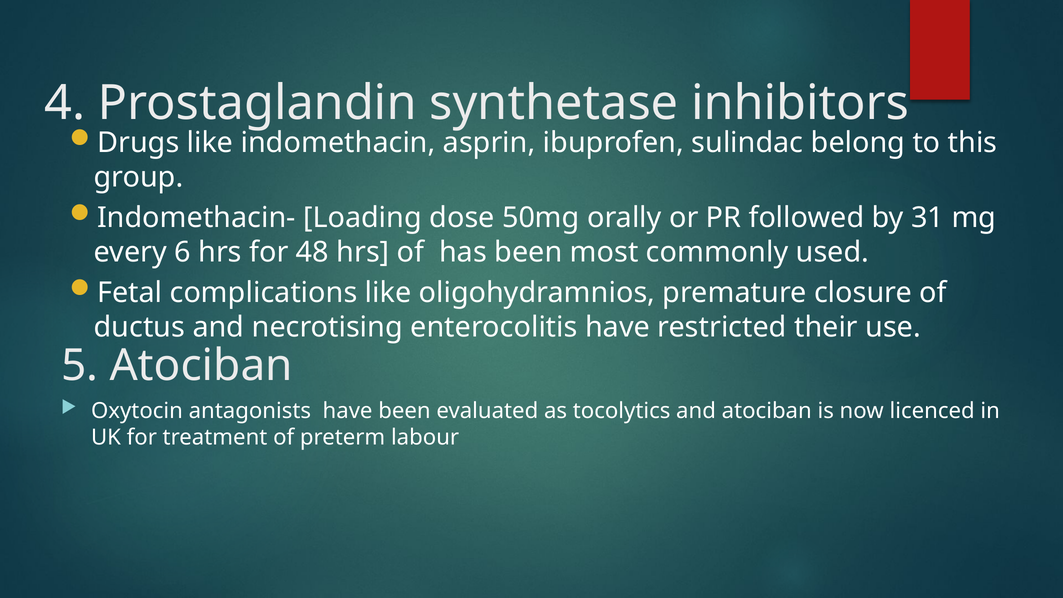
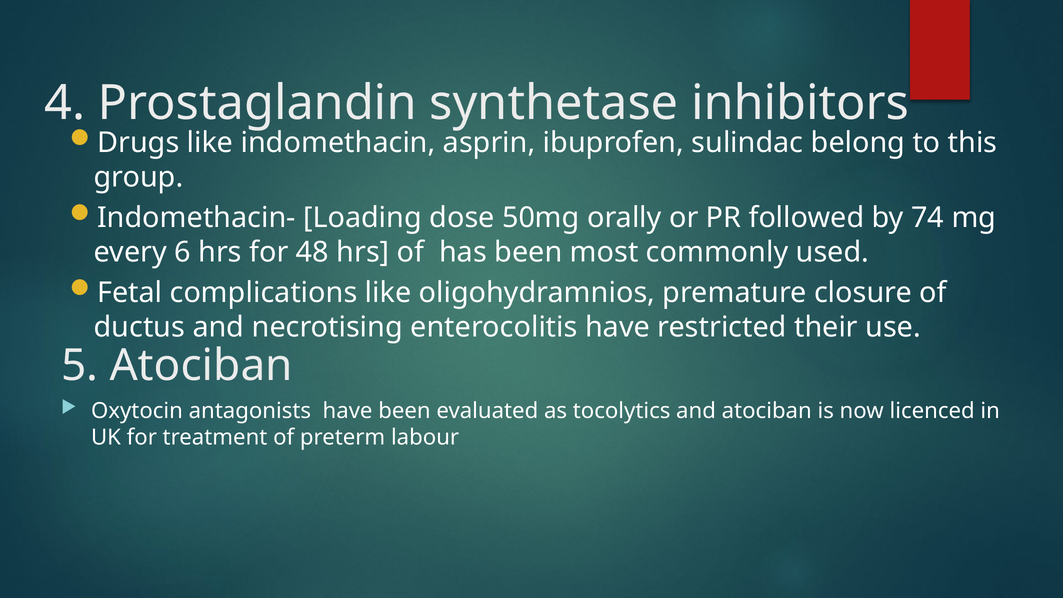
31: 31 -> 74 (927, 218)
